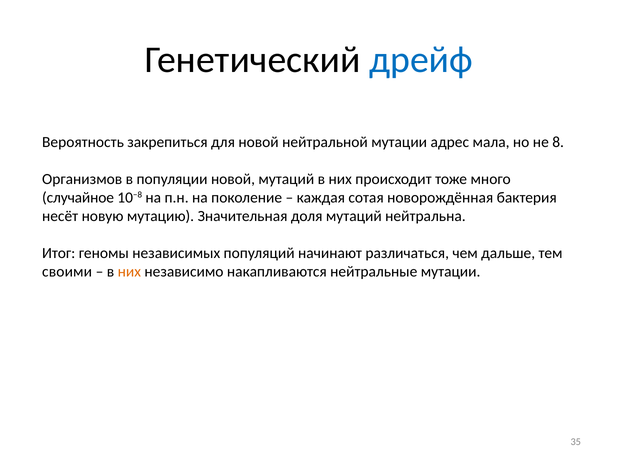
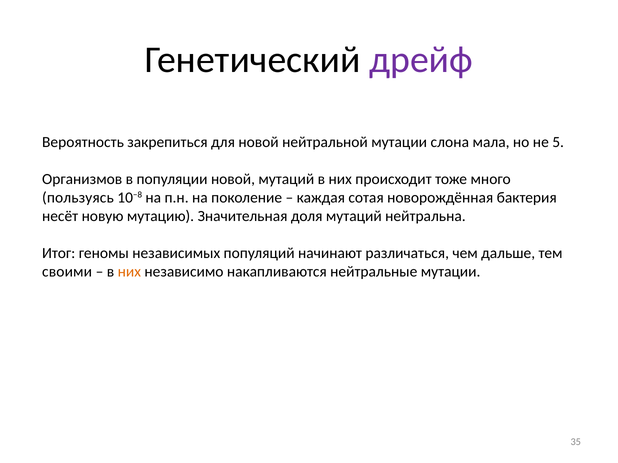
дрейф colour: blue -> purple (421, 60)
адрес: адрес -> слона (450, 142)
8: 8 -> 5 (558, 142)
случайное: случайное -> пользуясь (78, 198)
